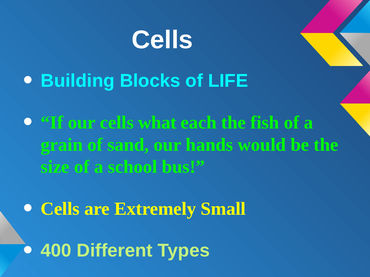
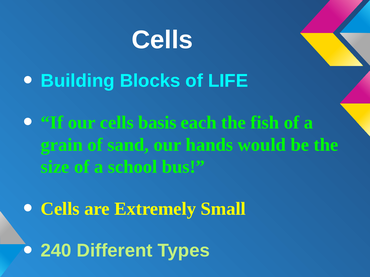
what: what -> basis (157, 123)
400: 400 -> 240 (56, 251)
